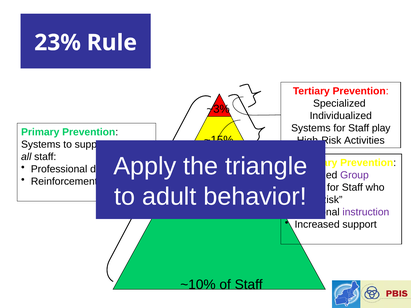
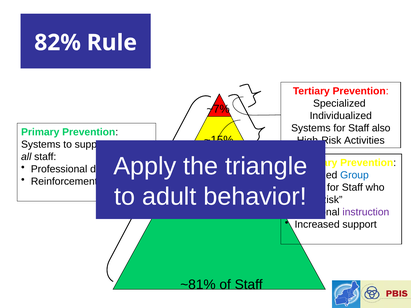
23%: 23% -> 82% (58, 43)
~3%: ~3% -> ~7% (218, 109)
play: play -> also (381, 128)
Group colour: purple -> blue (354, 175)
~10%: ~10% -> ~81% (198, 285)
